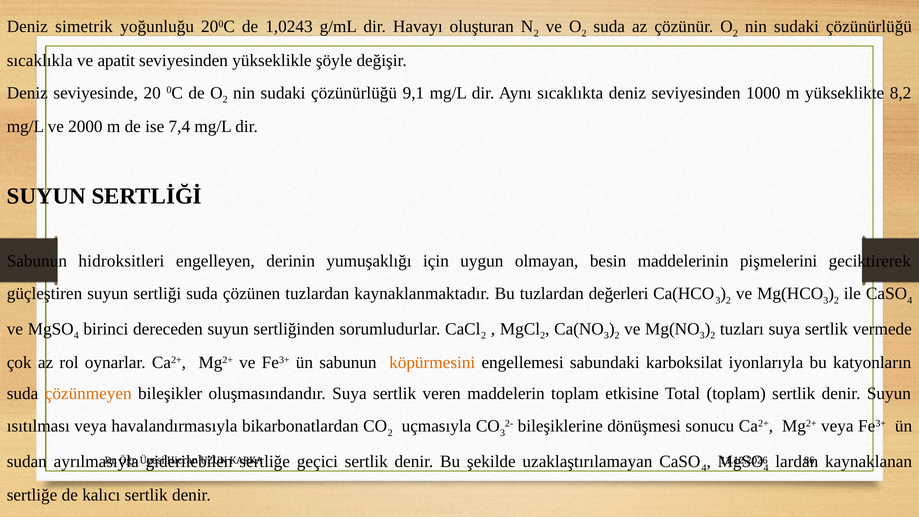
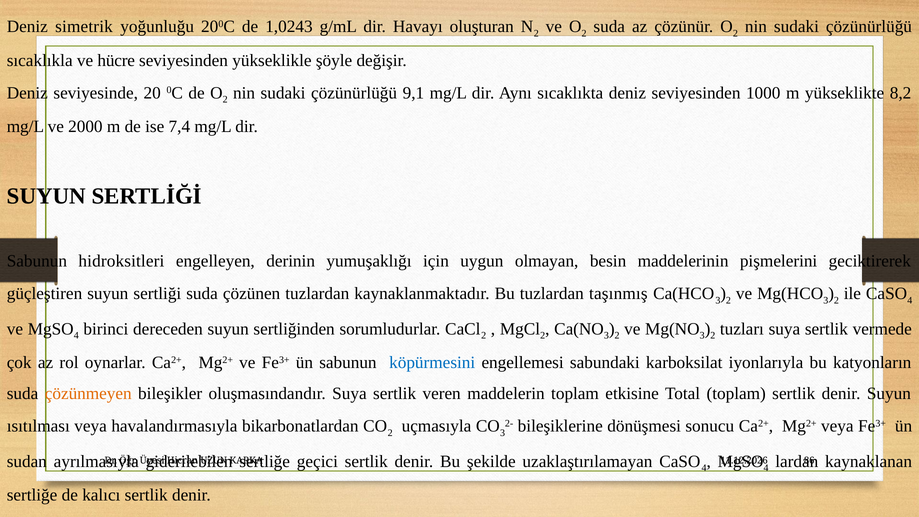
apatit: apatit -> hücre (116, 61)
değerleri: değerleri -> taşınmış (618, 294)
köpürmesini colour: orange -> blue (432, 363)
